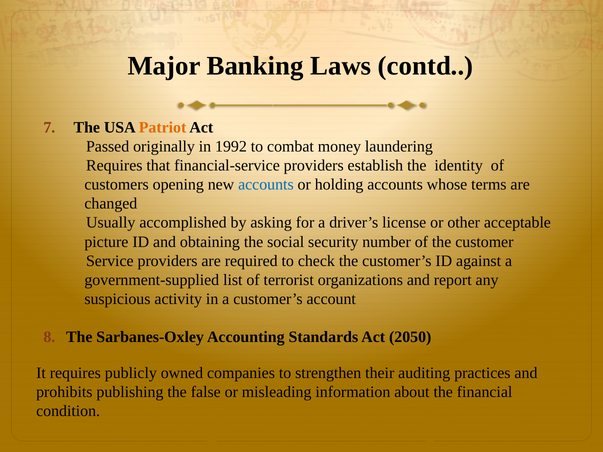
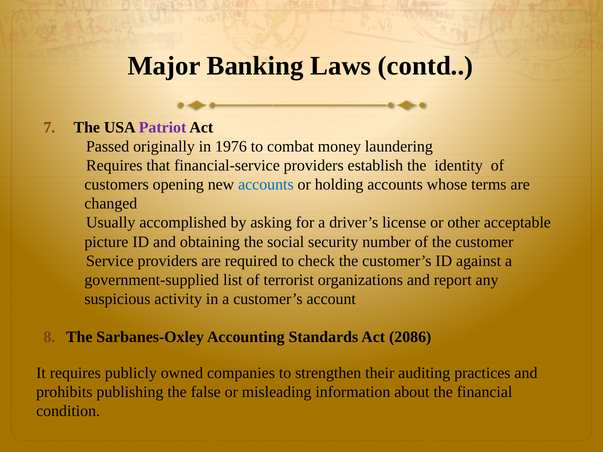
Patriot colour: orange -> purple (163, 127)
1992: 1992 -> 1976 (231, 146)
2050: 2050 -> 2086 (410, 337)
